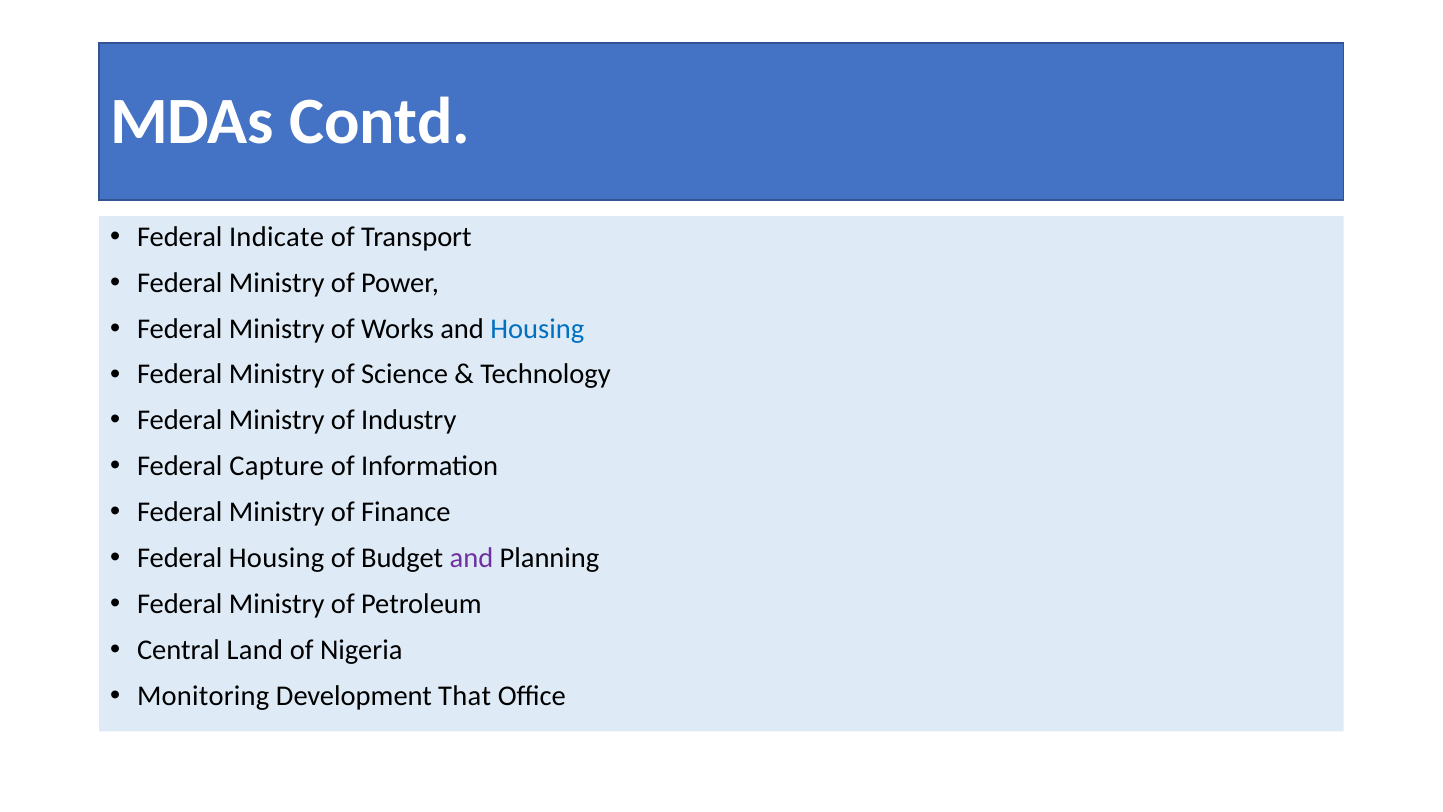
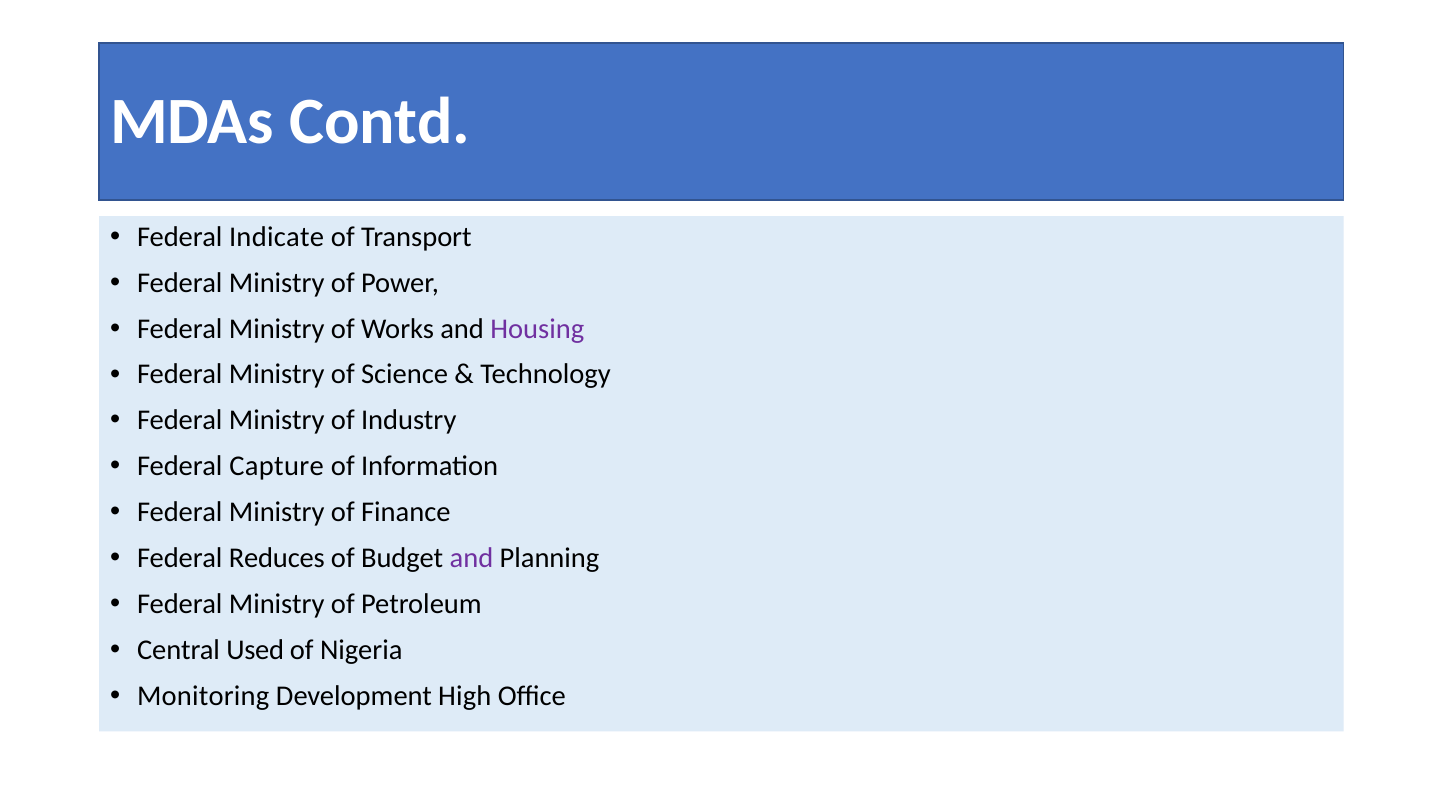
Housing colour: blue -> purple (537, 329)
Federal Housing: Housing -> Reduces (277, 558)
Land: Land -> Used (255, 650)
That: That -> High (465, 696)
